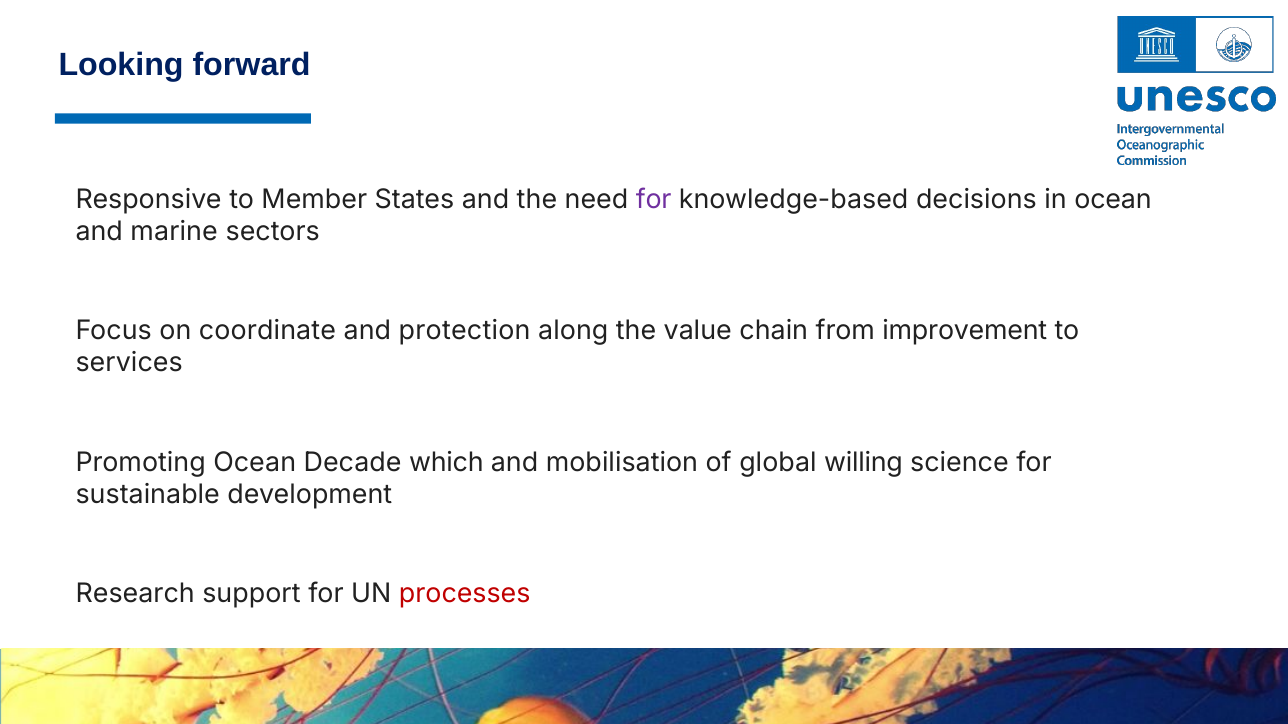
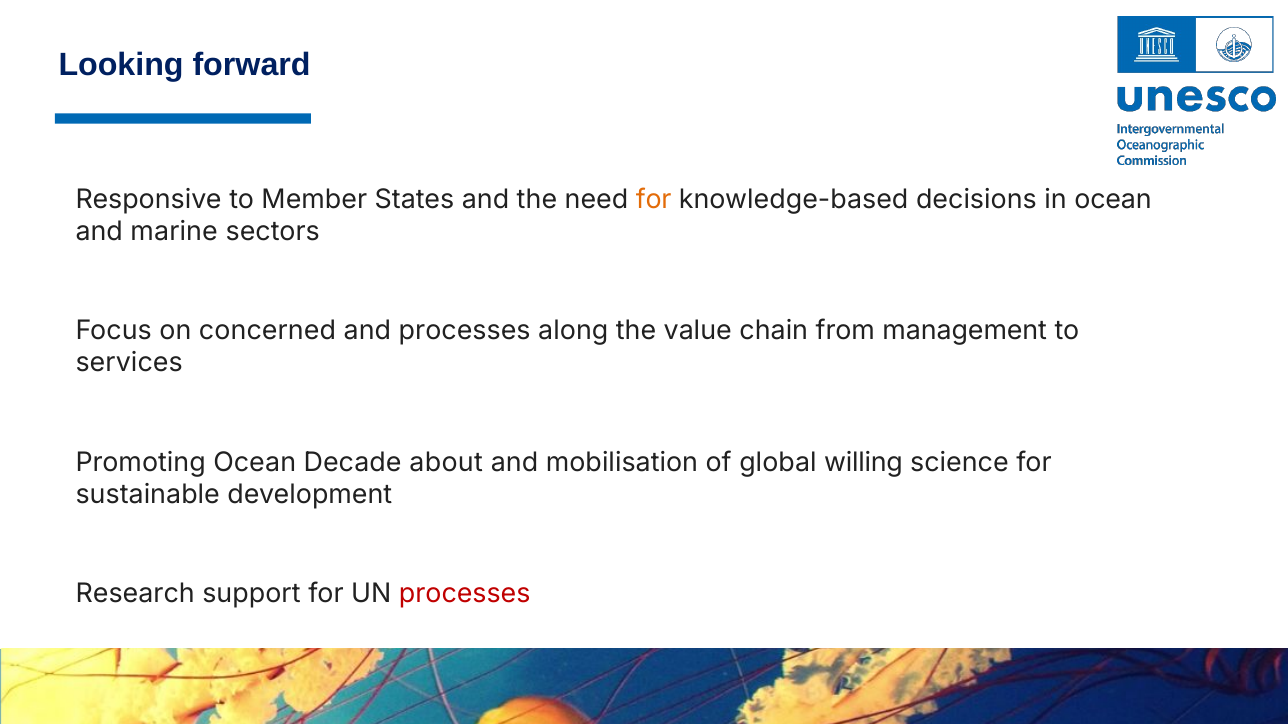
for colour: purple -> orange (654, 200)
coordinate: coordinate -> concerned (268, 331)
and protection: protection -> processes (465, 331)
improvement: improvement -> management (965, 331)
which: which -> about (446, 463)
